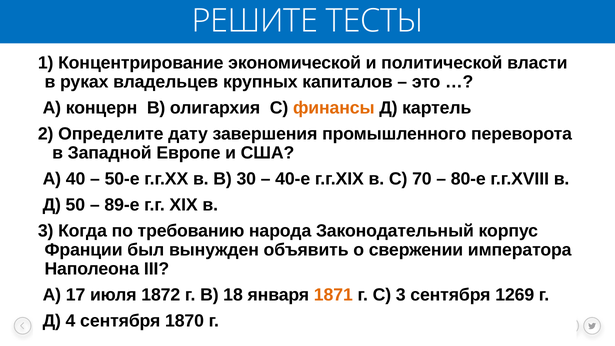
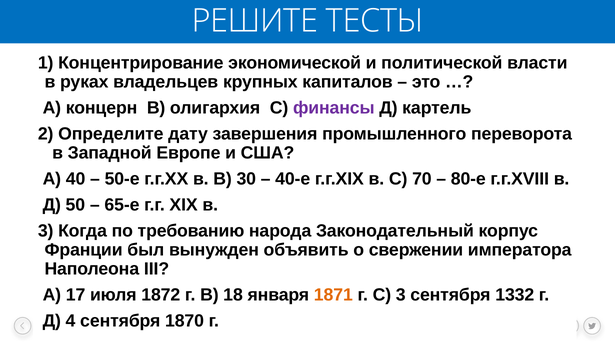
финансы colour: orange -> purple (334, 108)
89-е: 89-е -> 65-е (122, 205)
1269: 1269 -> 1332 (515, 295)
